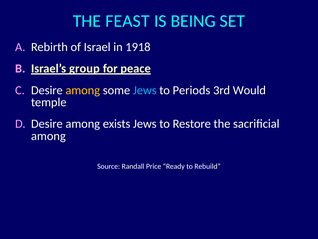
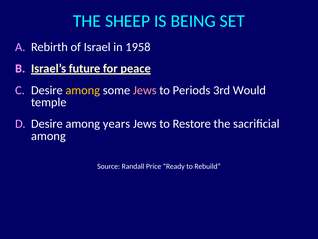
FEAST: FEAST -> SHEEP (128, 21)
1918: 1918 -> 1958 (138, 47)
group: group -> future (85, 68)
Jews colour: light blue -> pink (145, 90)
exists: exists -> years (116, 124)
